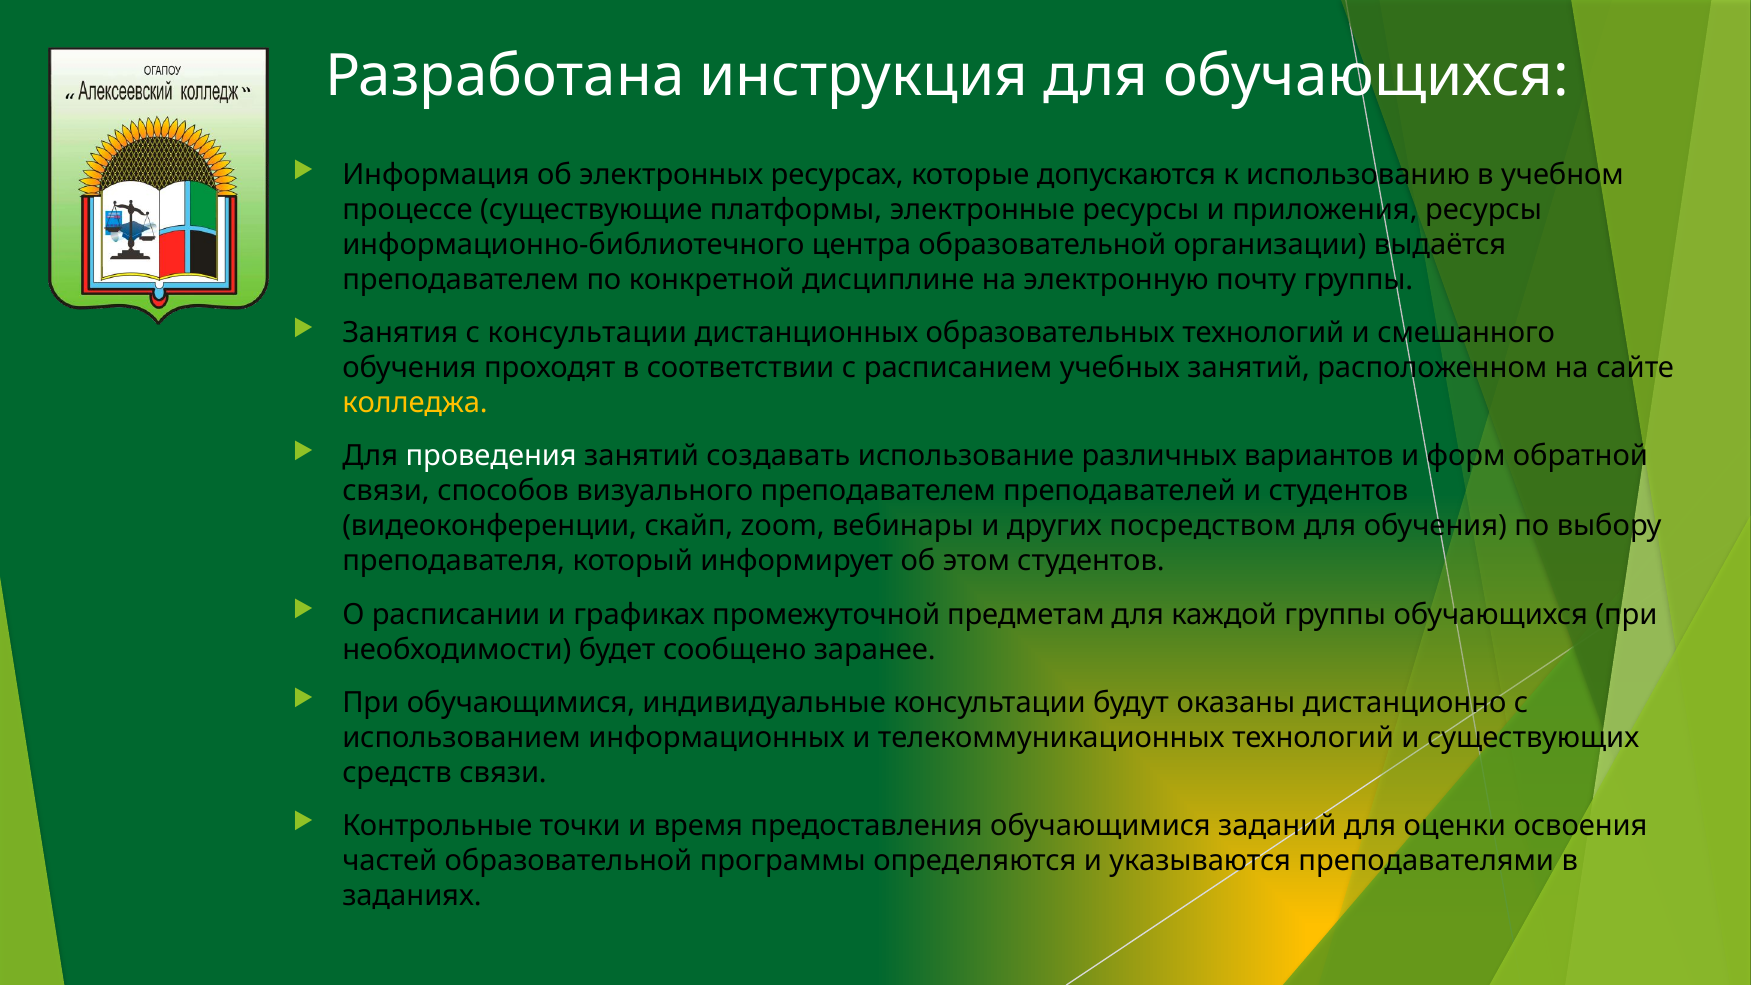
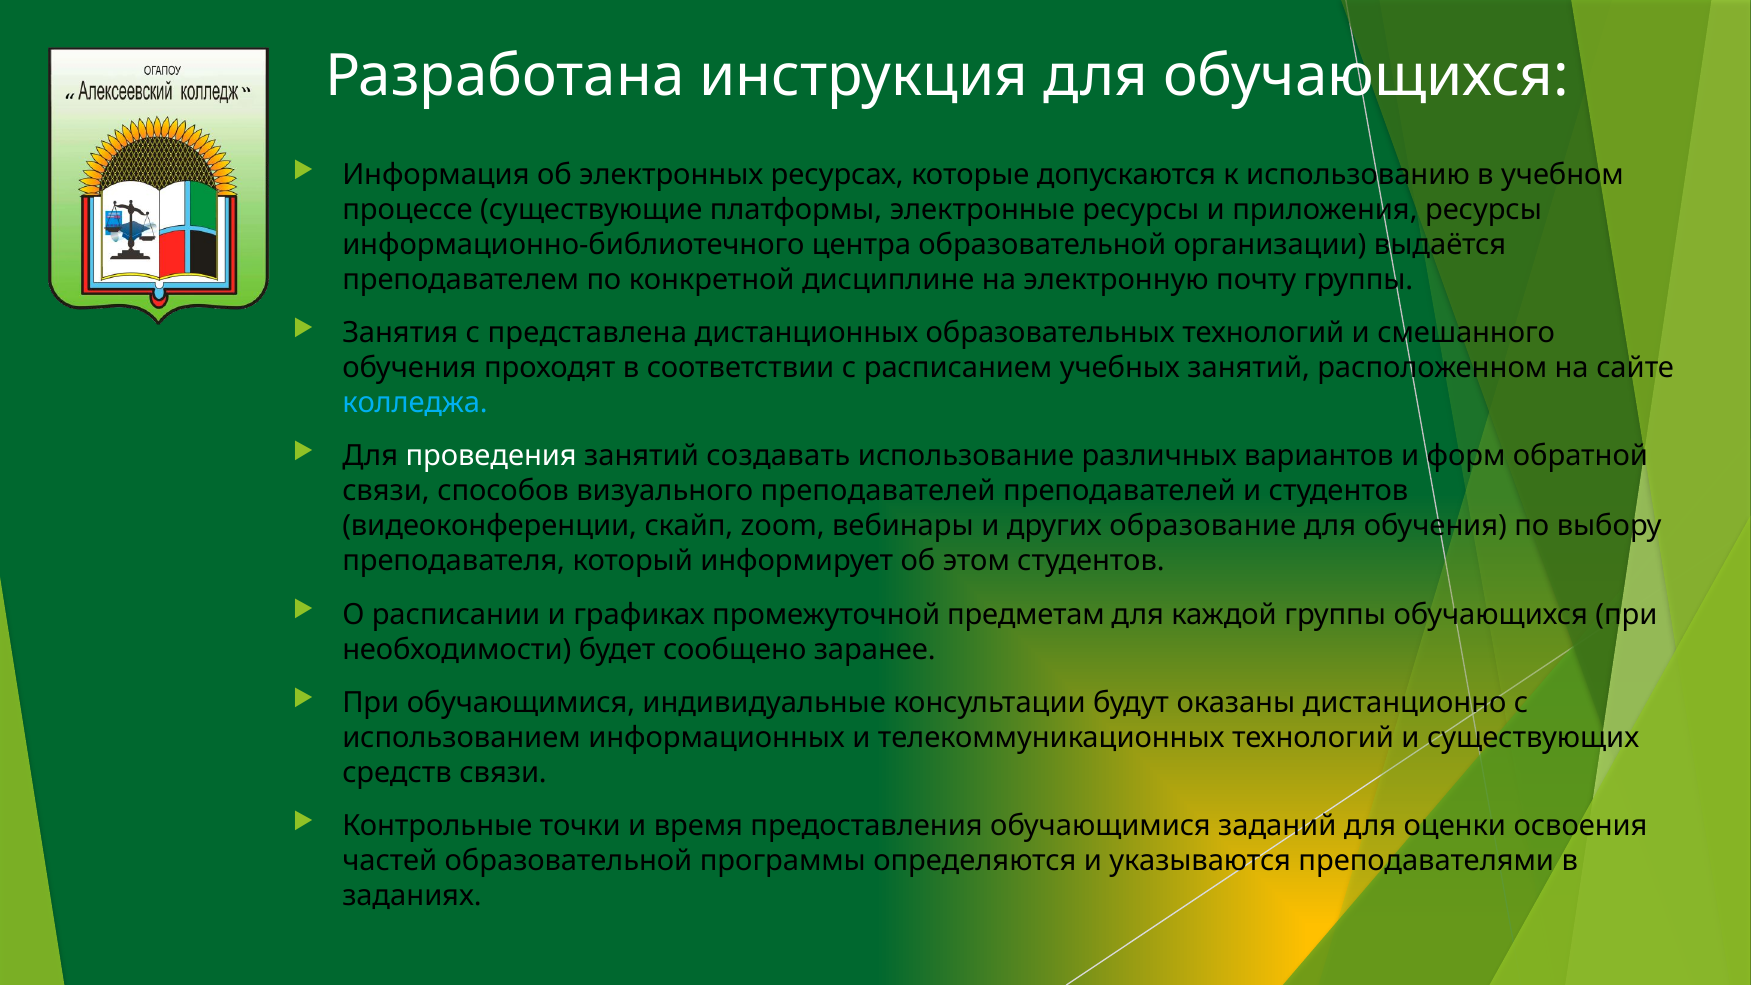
с консультации: консультации -> представлена (587, 333)
колледжа colour: yellow -> light blue (415, 403)
визуального преподавателем: преподавателем -> преподавателей (878, 491)
посредством: посредством -> образование (1203, 526)
